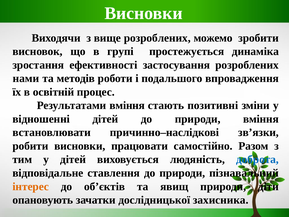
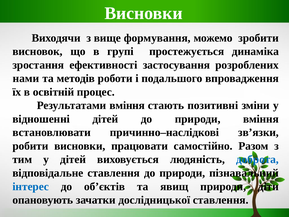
вище розроблених: розроблених -> формування (157, 38)
інтерес colour: orange -> blue (31, 186)
дослідницької захисника: захисника -> ставлення (221, 200)
